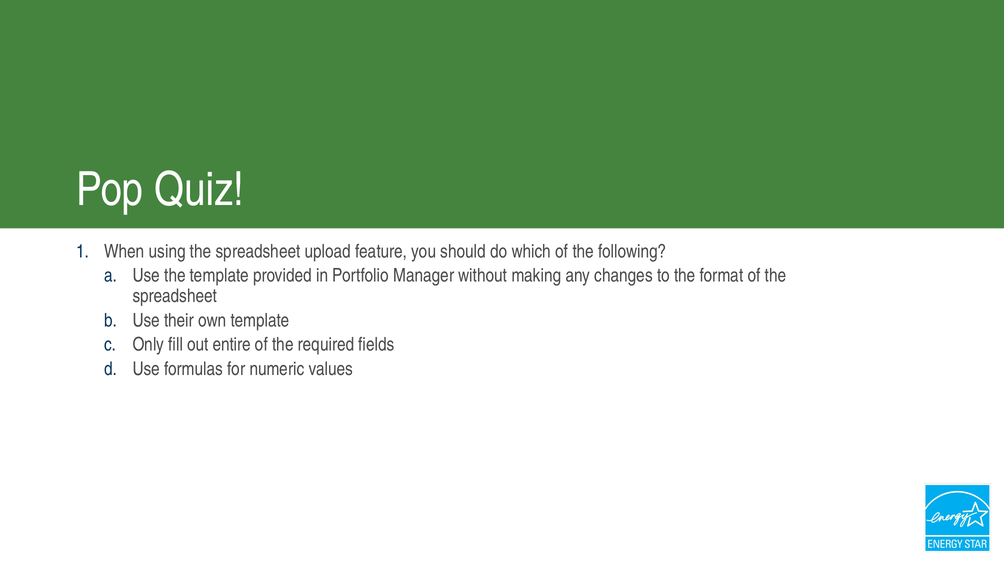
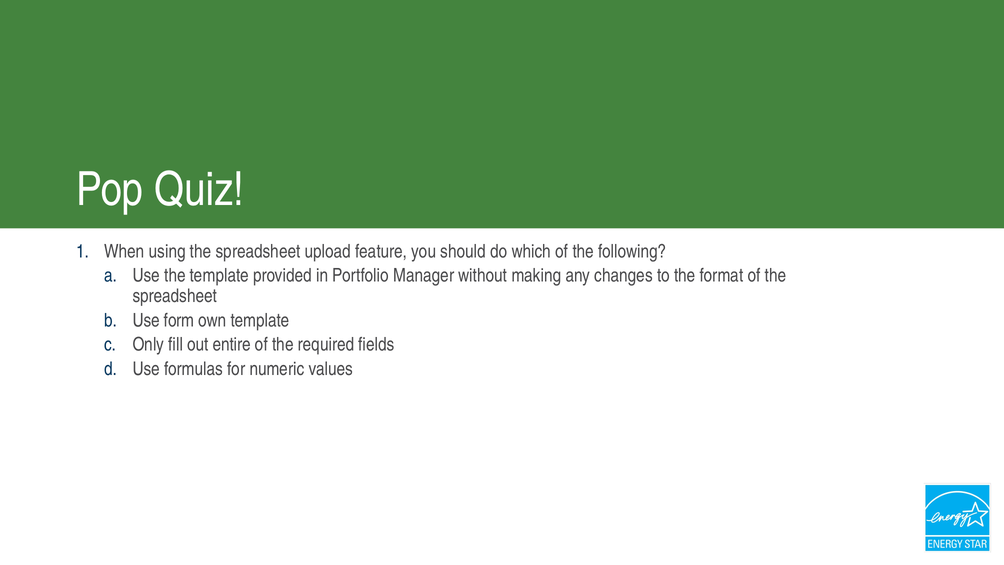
their: their -> form (179, 320)
